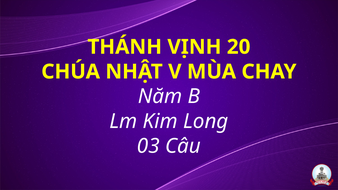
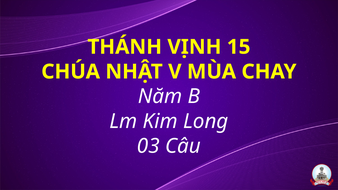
20: 20 -> 15 (239, 47)
